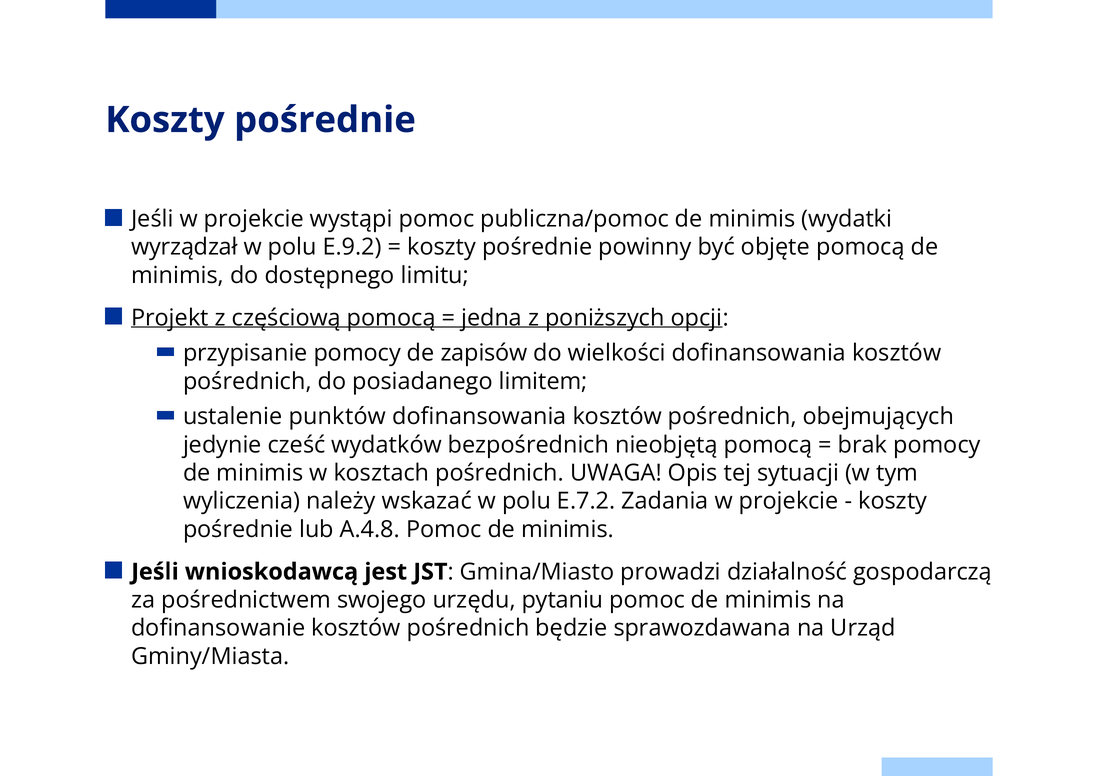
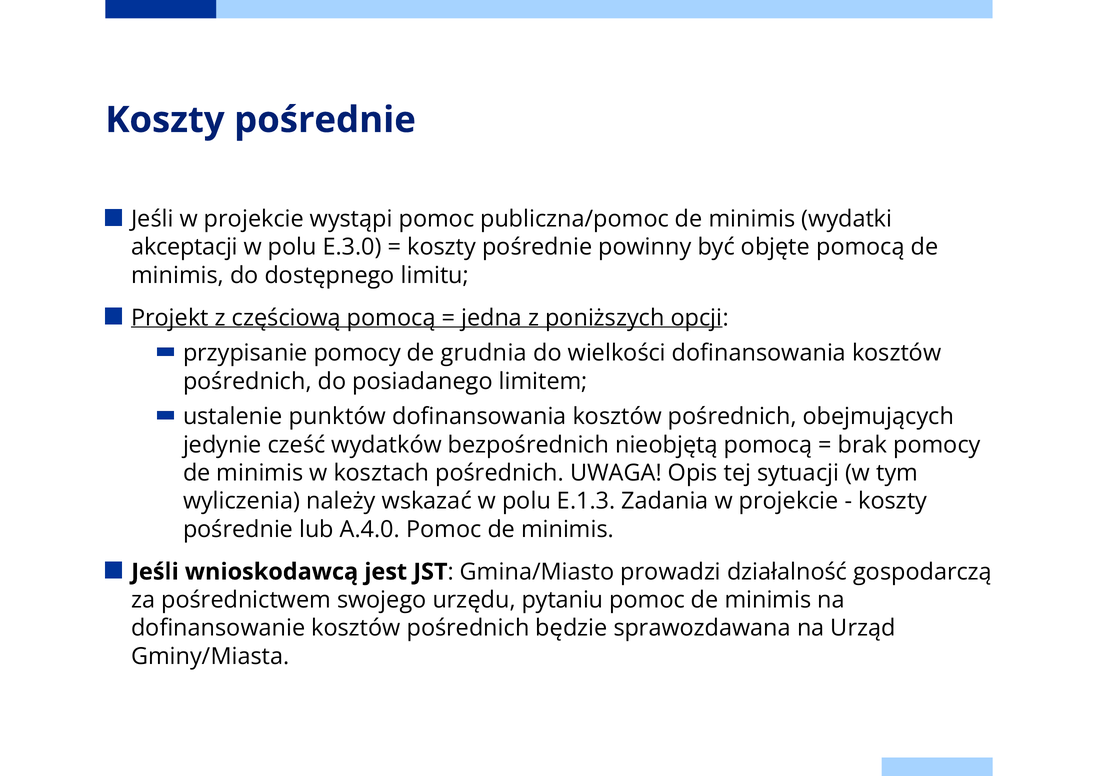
wyrządzał: wyrządzał -> akceptacji (184, 247)
E.9.2: E.9.2 -> E.3.0 (352, 247)
zapisów: zapisów -> grudnia (484, 353)
E.7.2: E.7.2 -> E.1.3 (586, 501)
A.4.8: A.4.8 -> A.4.0 (370, 530)
